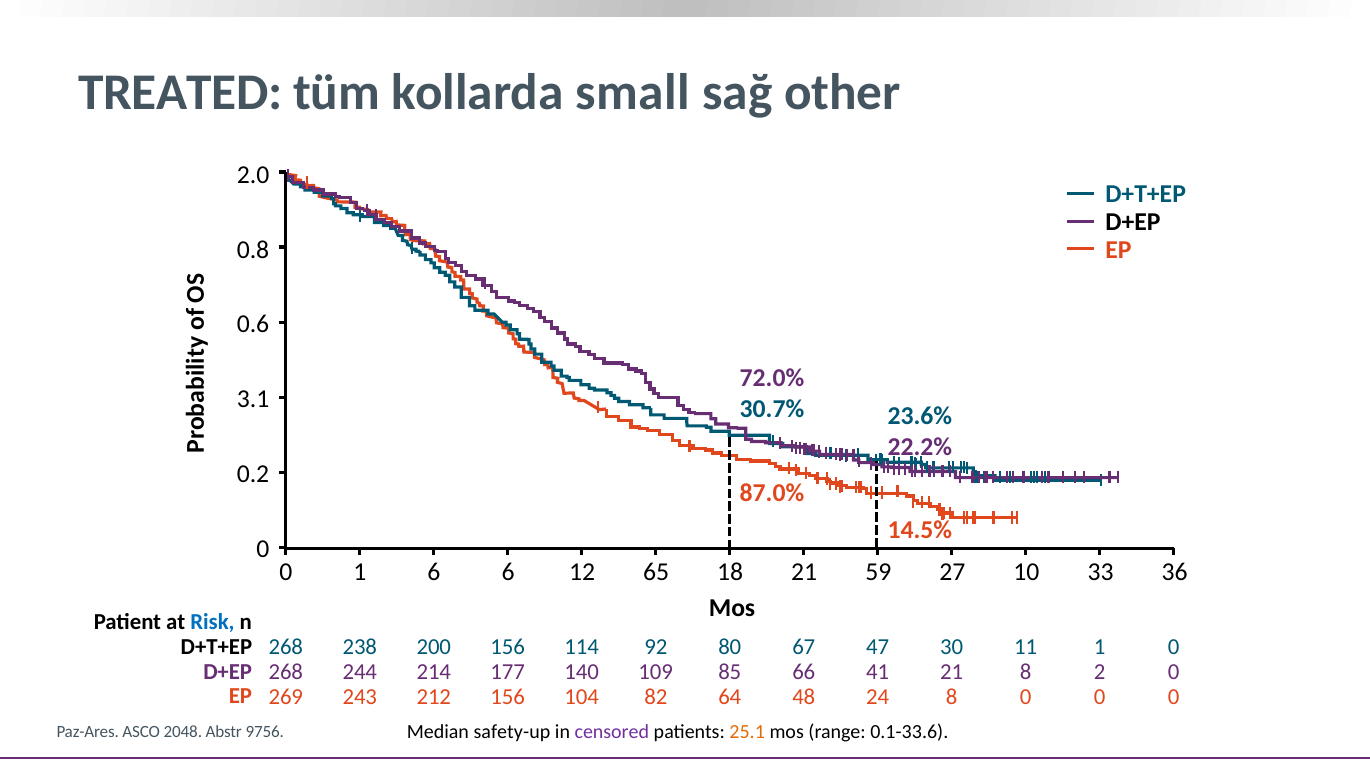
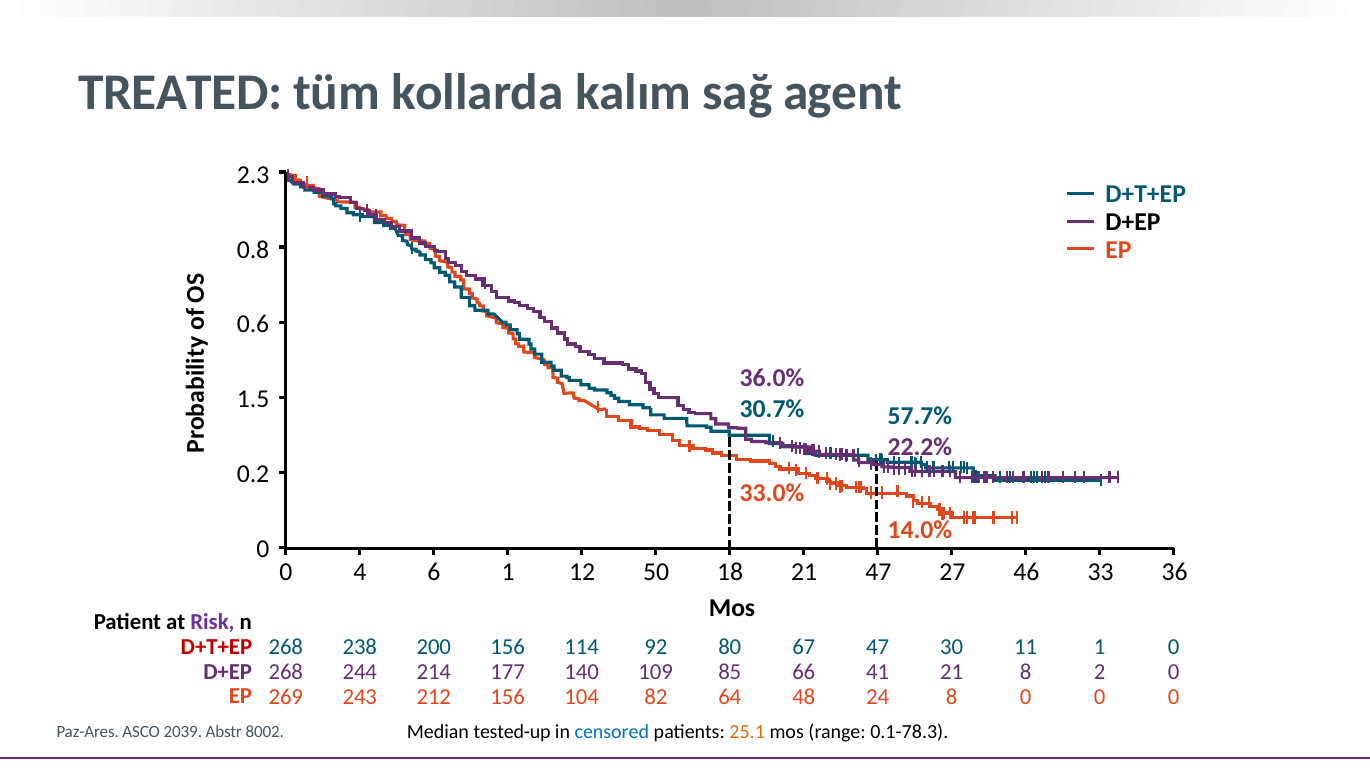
small: small -> kalım (633, 92)
other: other -> agent (843, 92)
2.0: 2.0 -> 2.3 (253, 175)
72.0%: 72.0% -> 36.0% (772, 378)
3.1: 3.1 -> 1.5 (253, 399)
23.6%: 23.6% -> 57.7% (920, 416)
87.0%: 87.0% -> 33.0% (772, 492)
14.5%: 14.5% -> 14.0% (920, 530)
1: 1 -> 4 (360, 572)
6 6: 6 -> 1 (508, 572)
65: 65 -> 50 (656, 572)
21 59: 59 -> 47 (878, 572)
10: 10 -> 46 (1026, 572)
Risk colour: blue -> purple (212, 622)
D+T+EP colour: black -> red (216, 647)
safety-up: safety-up -> tested-up (512, 732)
censored colour: purple -> blue (612, 732)
0.1-33.6: 0.1-33.6 -> 0.1-78.3 (909, 732)
2048: 2048 -> 2039 (183, 732)
9756: 9756 -> 8002 (265, 732)
